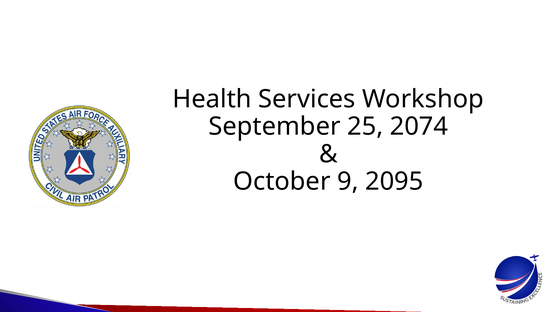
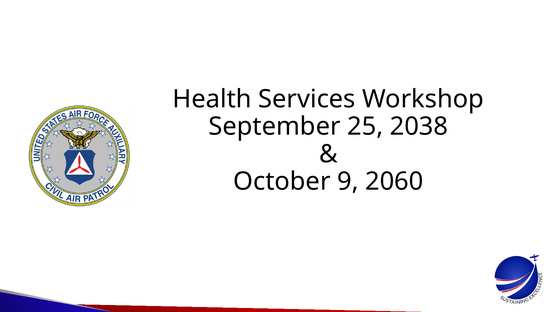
2074: 2074 -> 2038 (419, 127)
2095: 2095 -> 2060 (394, 182)
